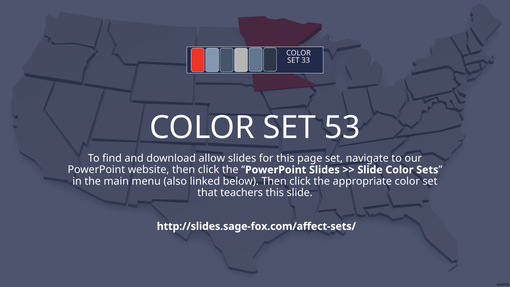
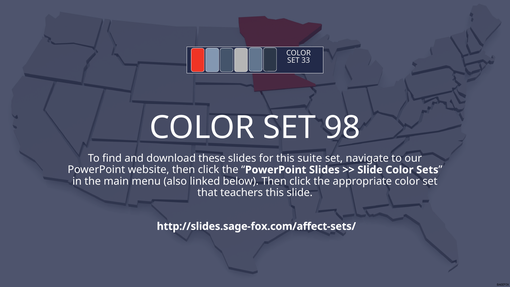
53: 53 -> 98 (342, 127)
allow: allow -> these (212, 158)
page: page -> suite (310, 158)
